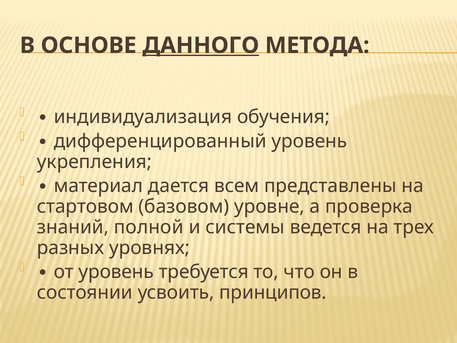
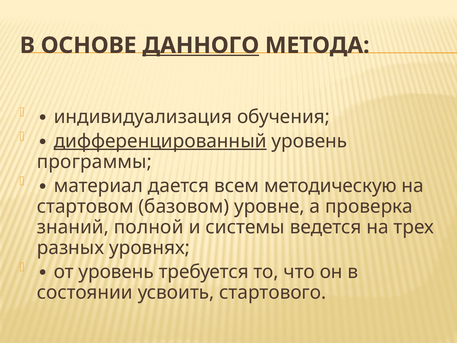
дифференцированный underline: none -> present (160, 141)
укрепления: укрепления -> программы (94, 162)
представлены: представлены -> методическую (330, 186)
принципов: принципов -> стартового (273, 292)
